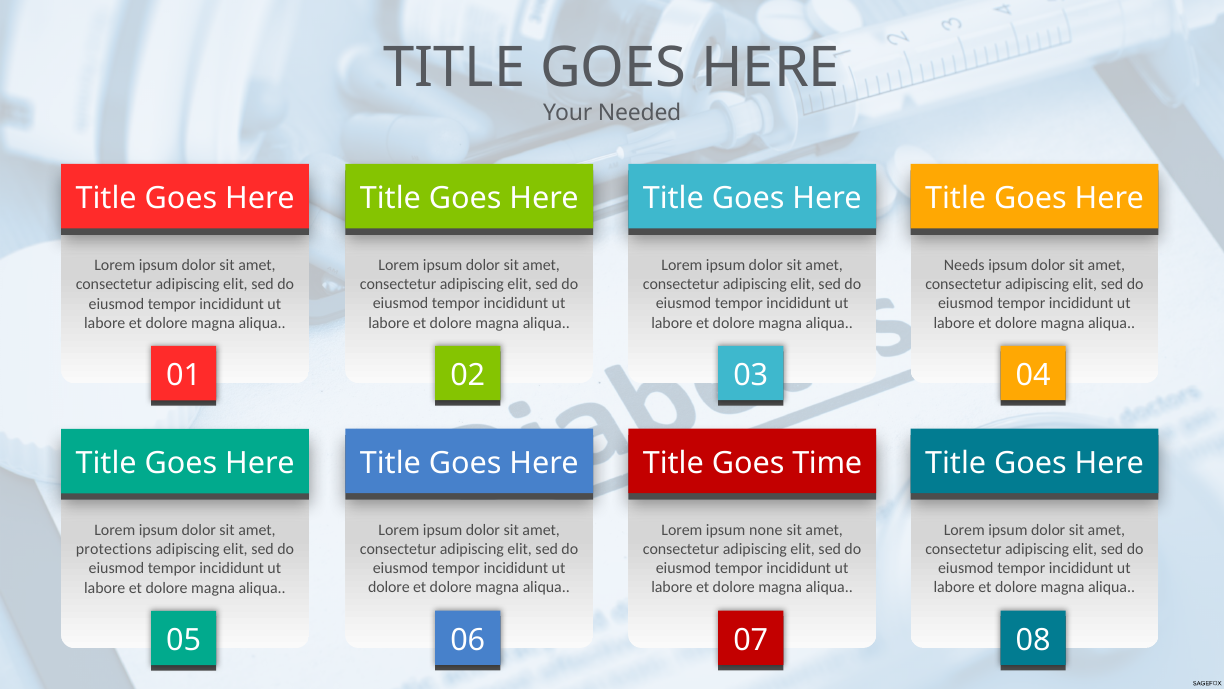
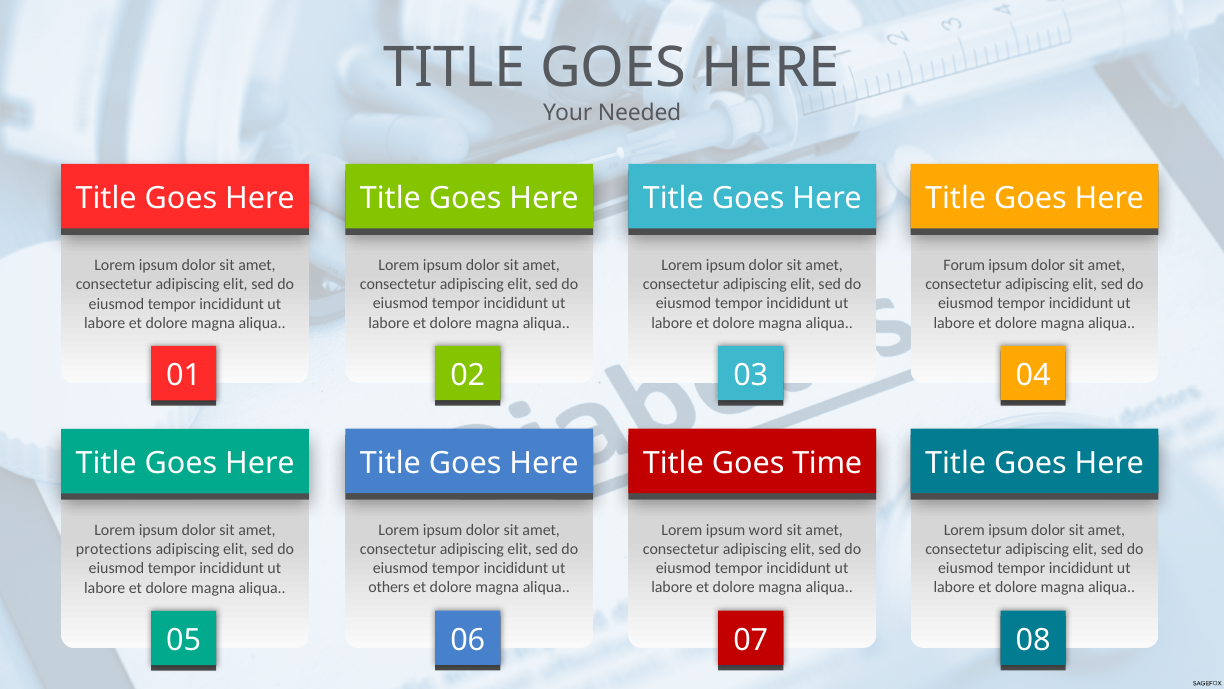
Needs: Needs -> Forum (964, 265)
none: none -> word (766, 530)
dolore: dolore -> others (389, 587)
